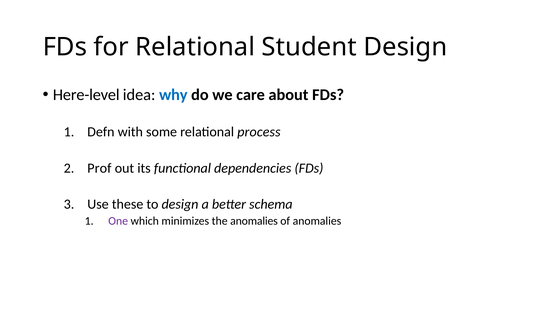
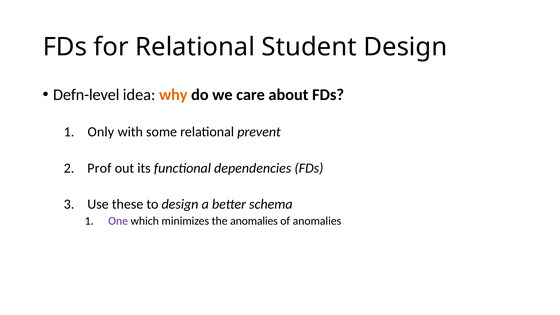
Here-level: Here-level -> Defn-level (86, 95)
why colour: blue -> orange (173, 95)
Defn: Defn -> Only (101, 132)
process: process -> prevent (259, 132)
